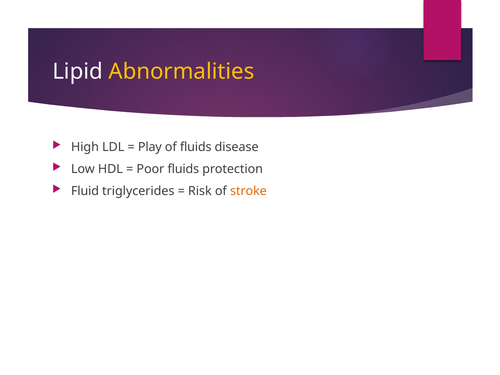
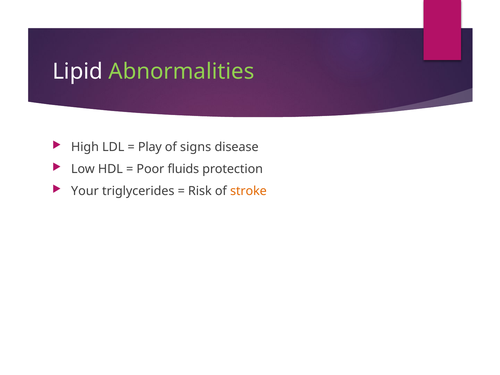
Abnormalities colour: yellow -> light green (182, 72)
of fluids: fluids -> signs (196, 147)
Fluid: Fluid -> Your (85, 191)
